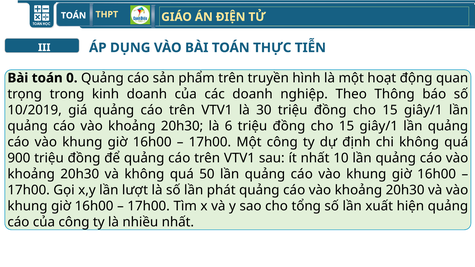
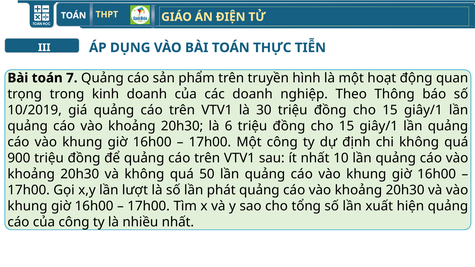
0: 0 -> 7 (72, 78)
